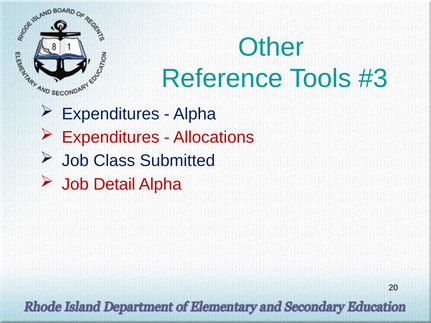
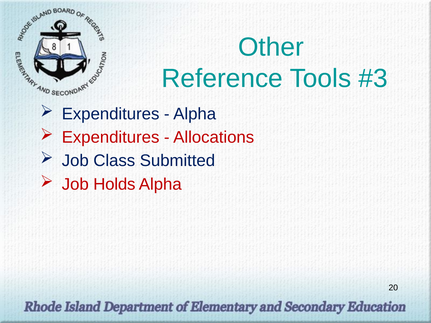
Detail: Detail -> Holds (114, 184)
